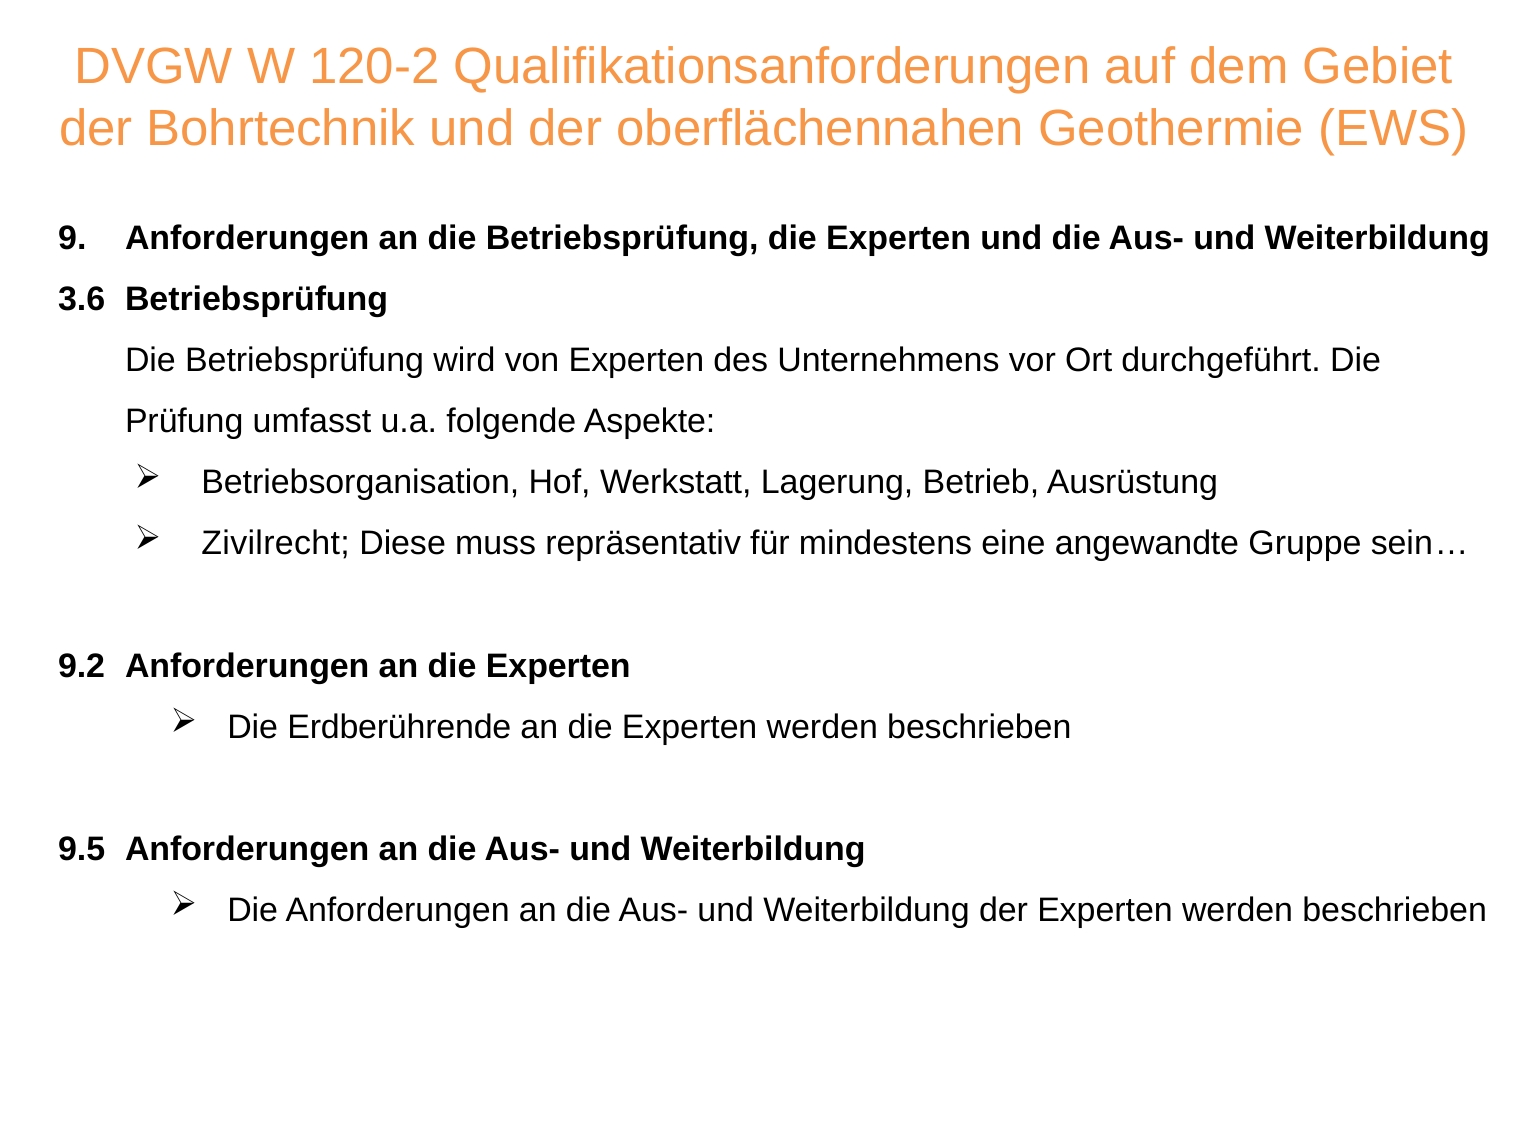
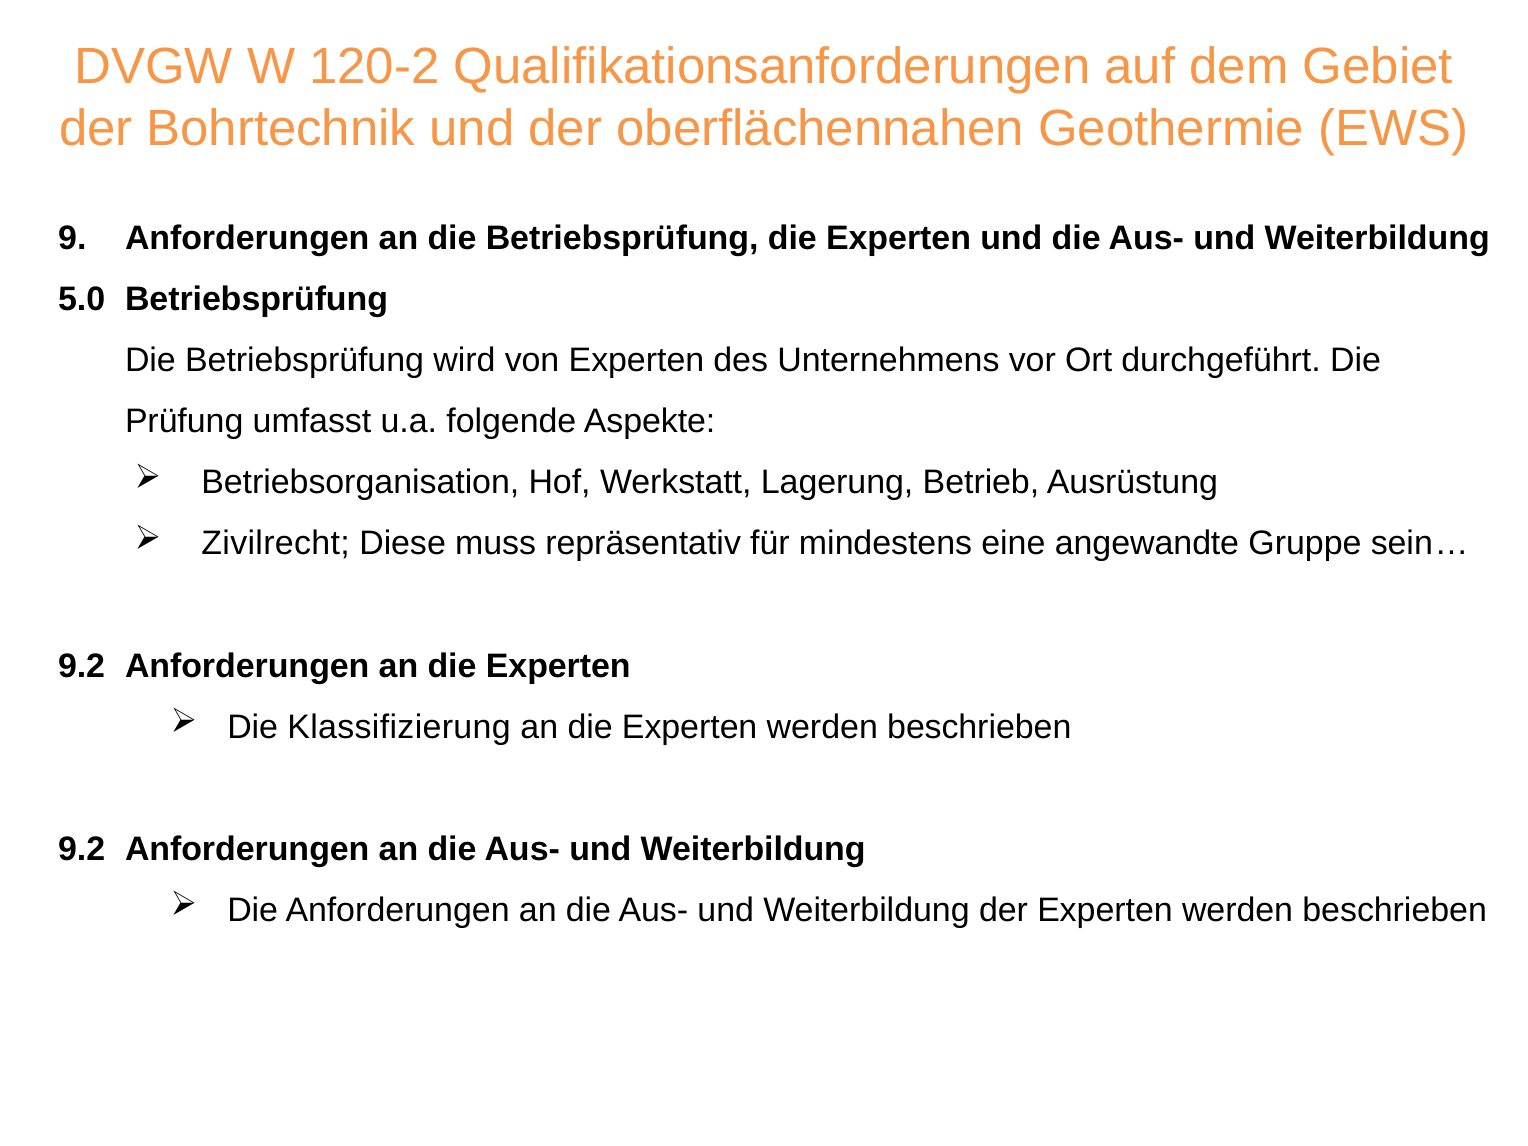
3.6: 3.6 -> 5.0 (82, 300)
Erdberührende: Erdberührende -> Klassifizierung (399, 727)
9.5: 9.5 -> 9.2 (82, 849)
